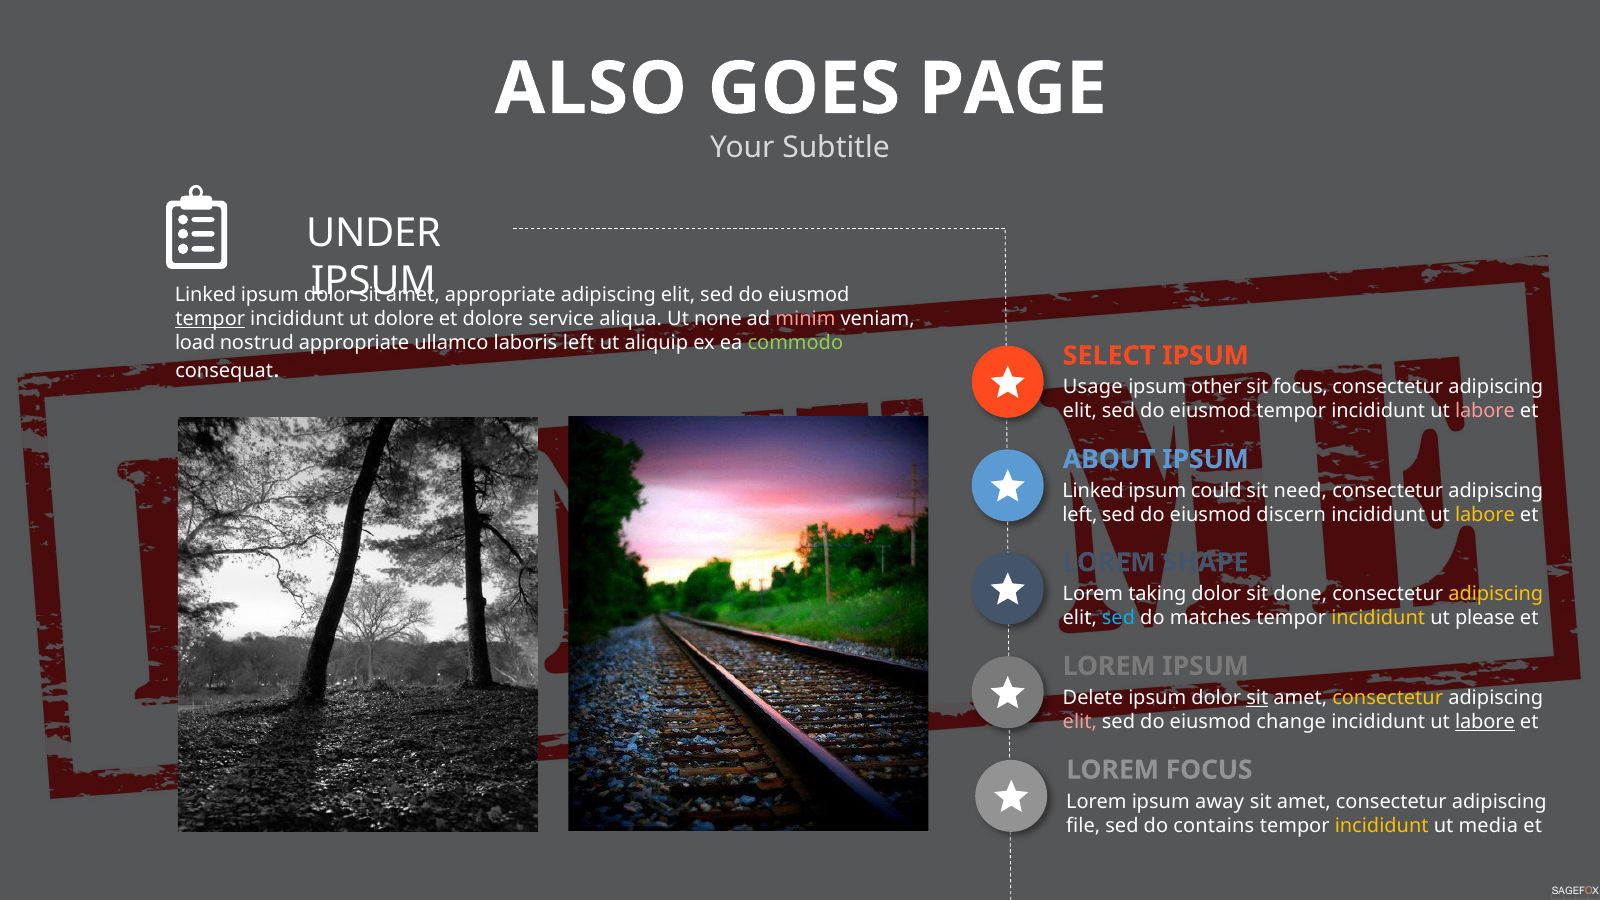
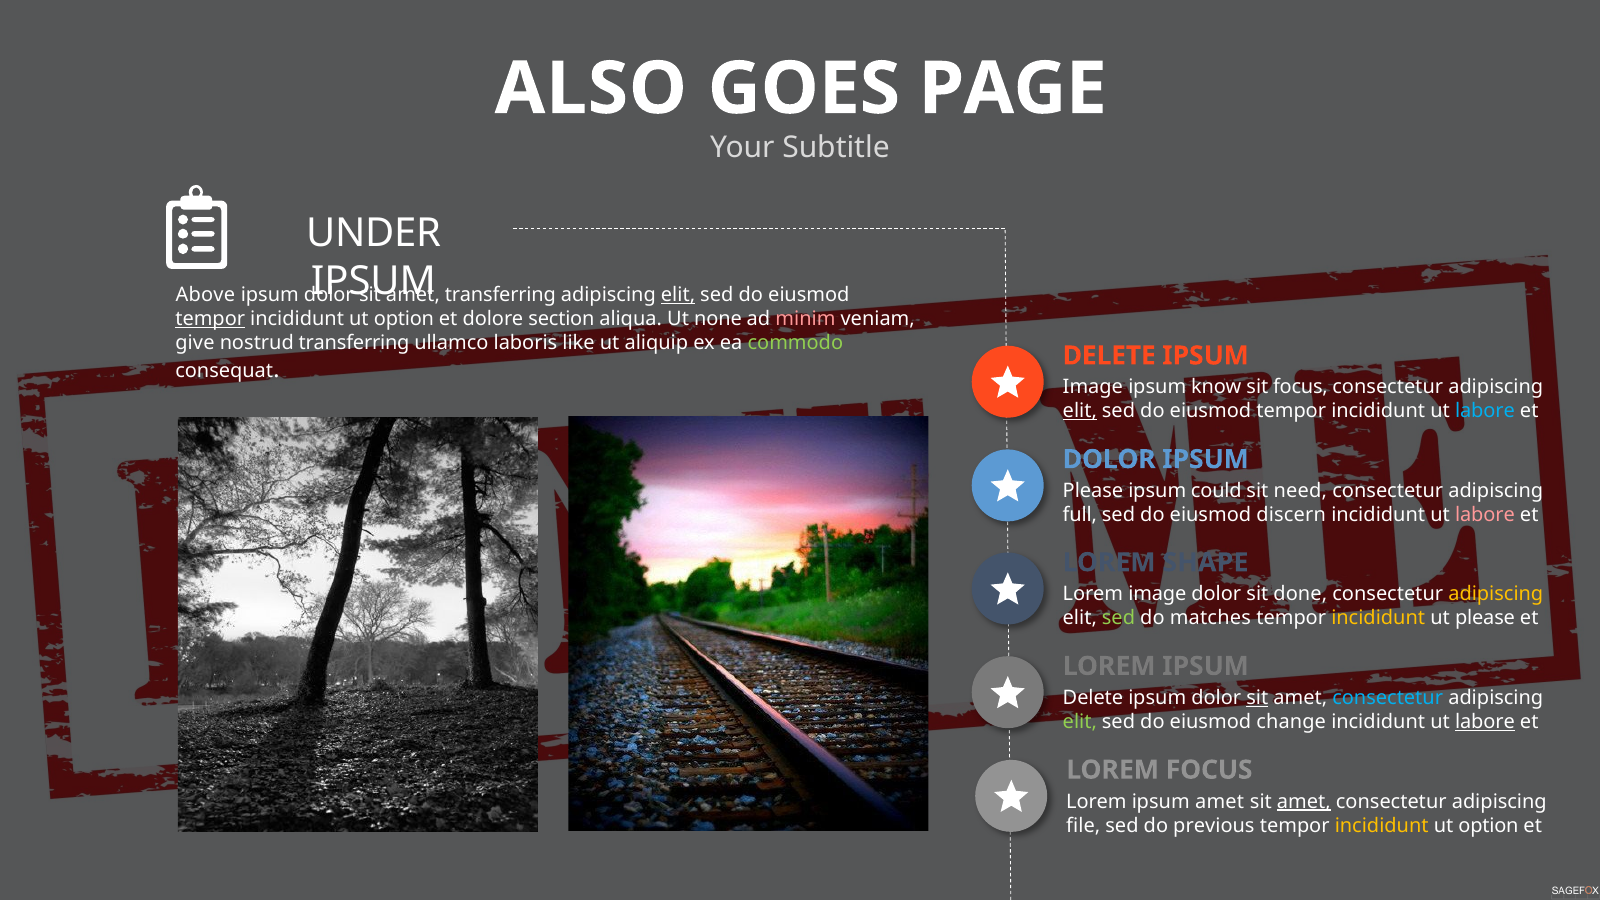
Linked: Linked -> Above (205, 295)
appropriate: appropriate -> transferring (500, 295)
elit underline: none -> present (678, 295)
dolore: dolore -> option (404, 319)
service: service -> section (561, 319)
load: load -> give (195, 343)
nostrud appropriate: appropriate -> transferring (354, 343)
laboris left: left -> like (579, 343)
SELECT: SELECT -> DELETE (1109, 356)
Usage: Usage -> Image (1093, 387)
other: other -> know (1216, 387)
elit underline: none -> present (1080, 411)
labore colour: pink -> light blue (1485, 411)
ABOUT: ABOUT -> DOLOR (1109, 459)
Linked: Linked -> Please (1093, 491)
left: left -> full (1080, 515)
labore colour: yellow -> pink (1485, 515)
Lorem taking: taking -> image (1157, 594)
sed colour: light blue -> light green (1118, 618)
consectetur colour: yellow -> light blue (1388, 698)
elit colour: pink -> light green (1080, 722)
ipsum away: away -> amet (1220, 801)
amet underline: none -> present (1304, 801)
contains: contains -> previous (1214, 825)
media: media -> option (1488, 825)
